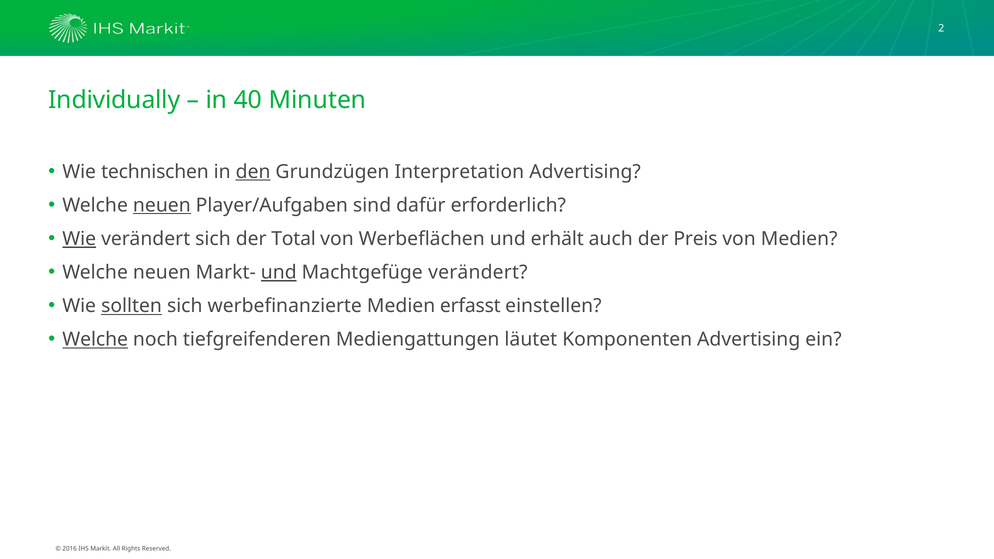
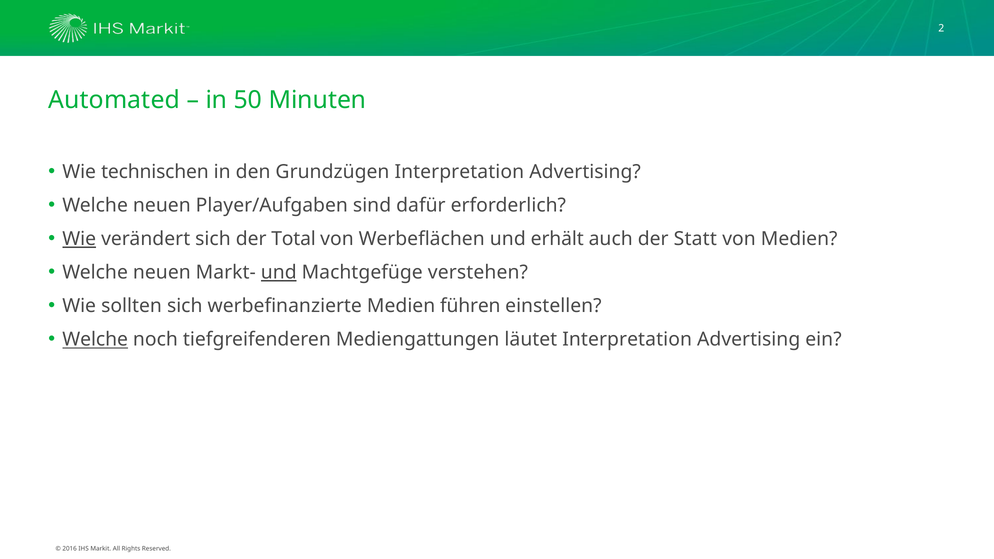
Individually: Individually -> Automated (114, 100)
40: 40 -> 50 (248, 100)
den underline: present -> none (253, 172)
neuen underline: present -> none (162, 205)
Preis: Preis -> Statt (695, 239)
Machtgefüge verändert: verändert -> verstehen (478, 273)
sollten underline: present -> none (132, 306)
erfasst: erfasst -> führen (470, 306)
läutet Komponenten: Komponenten -> Interpretation (627, 340)
